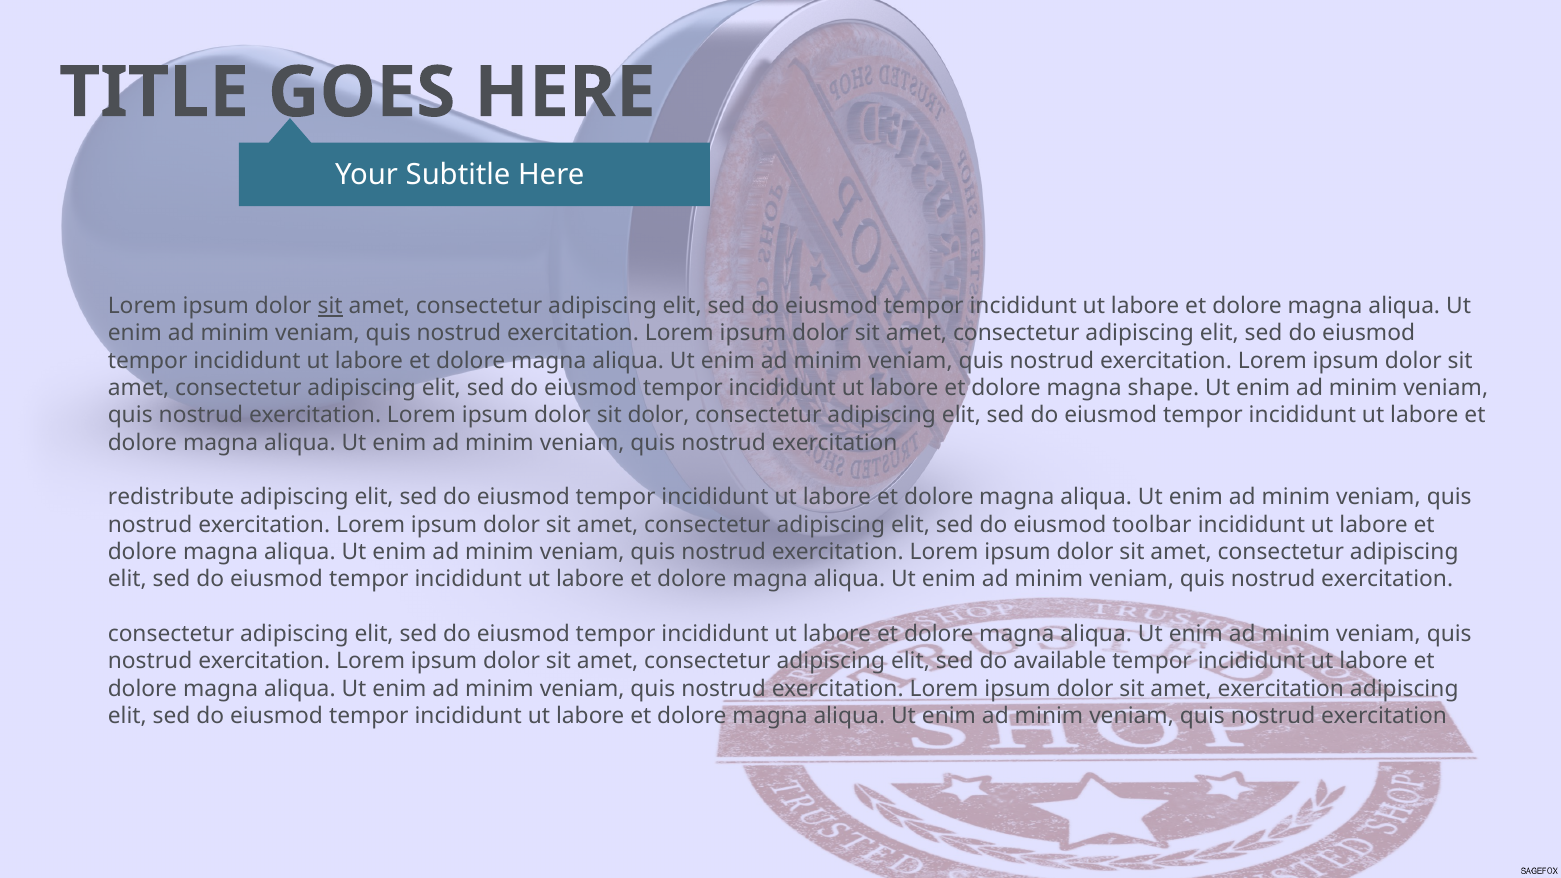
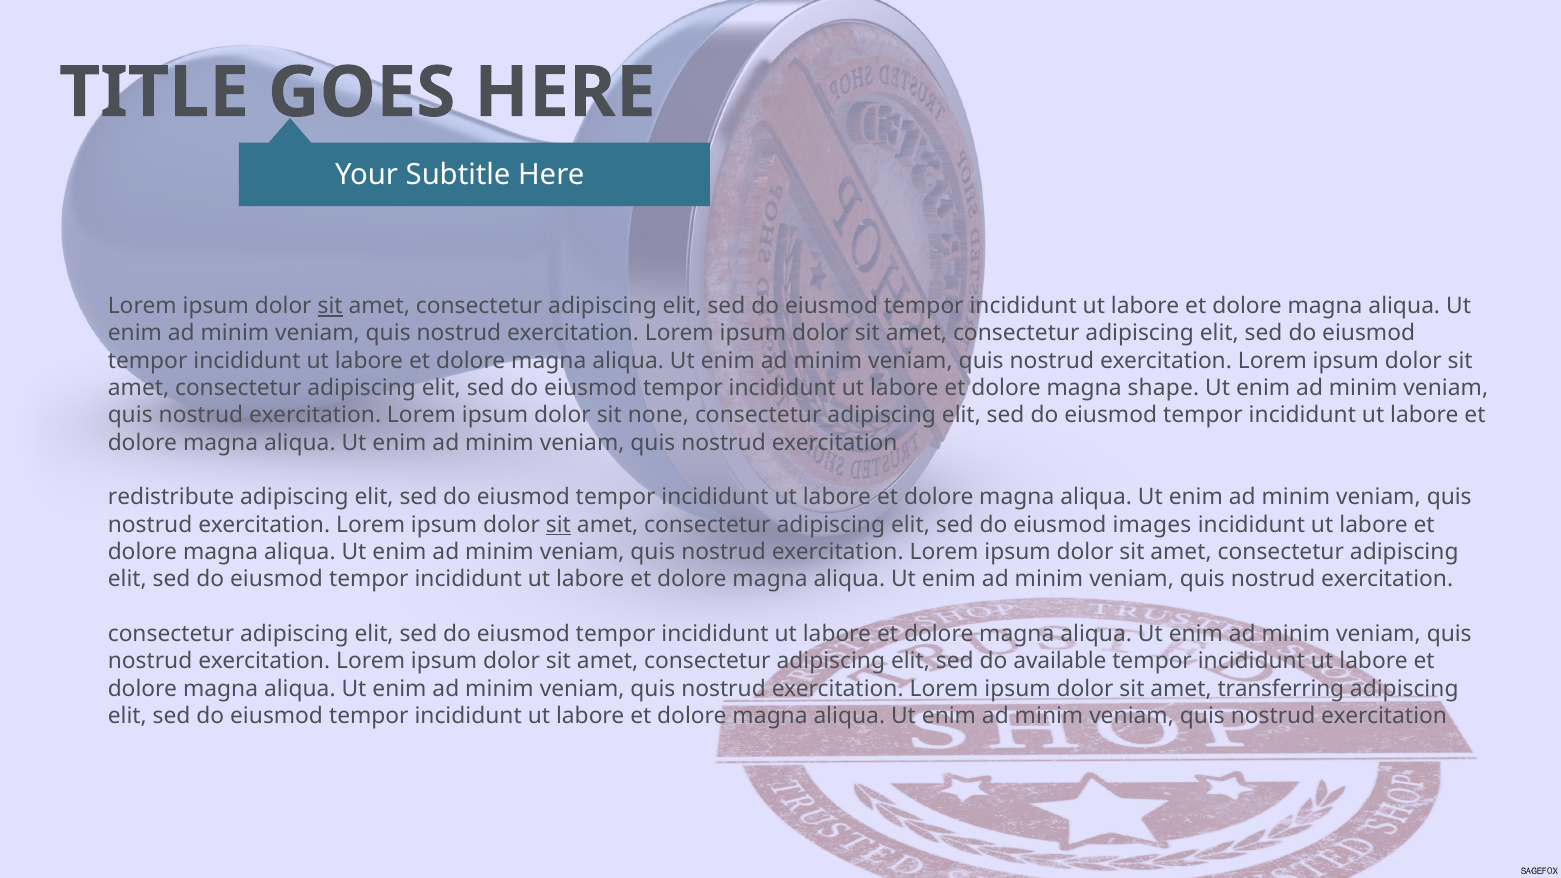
sit dolor: dolor -> none (658, 415)
sit underline: none -> present (558, 525)
toolbar: toolbar -> images (1152, 525)
amet exercitation: exercitation -> transferring (1281, 689)
